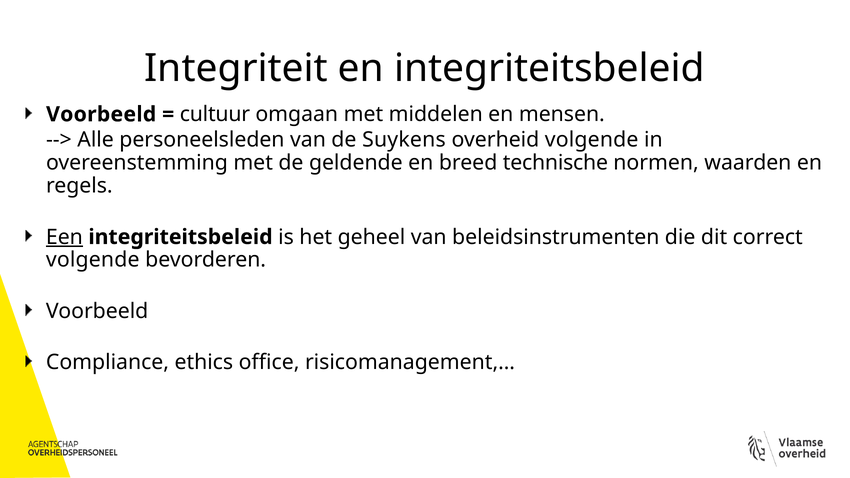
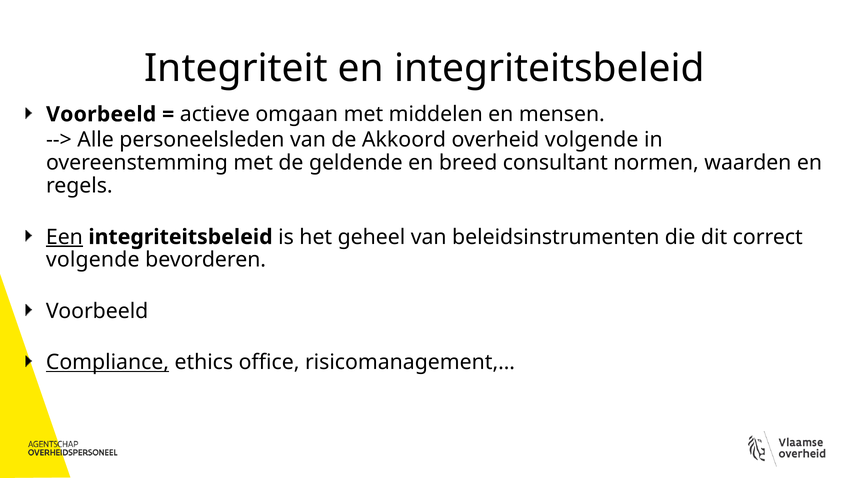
cultuur: cultuur -> actieve (215, 114)
Suykens: Suykens -> Akkoord (404, 140)
technische: technische -> consultant (555, 163)
Compliance underline: none -> present (107, 362)
